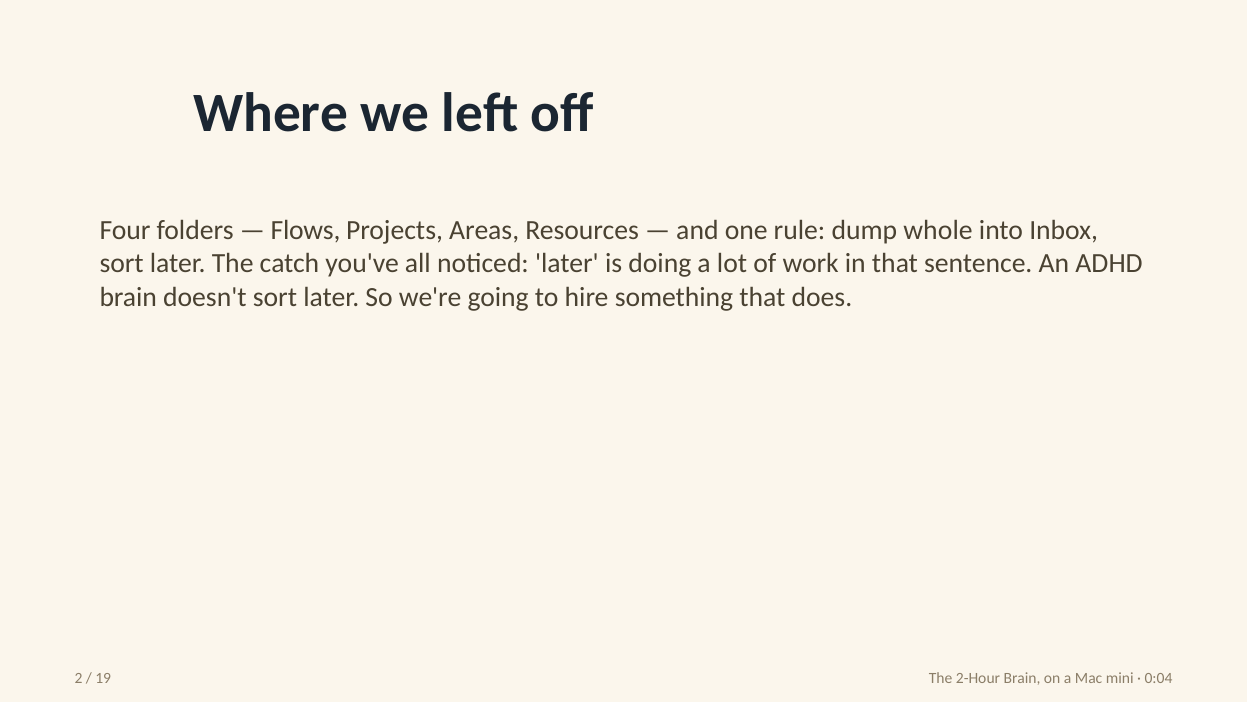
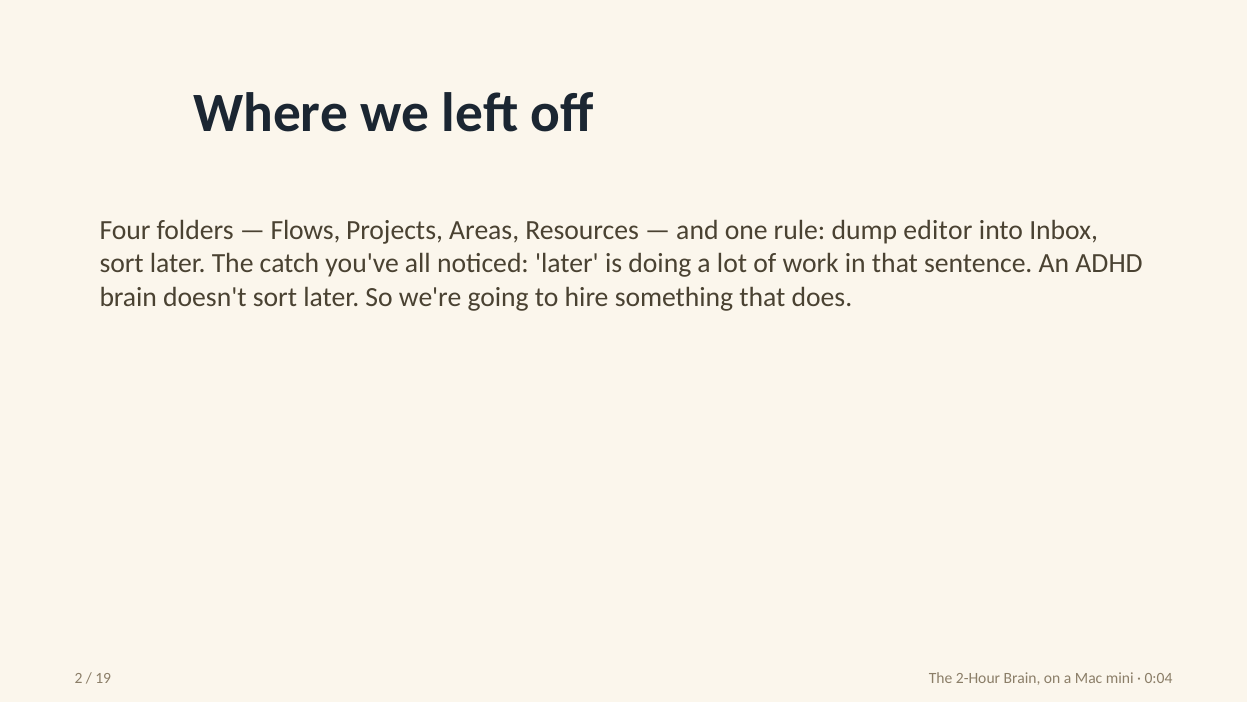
whole: whole -> editor (938, 230)
